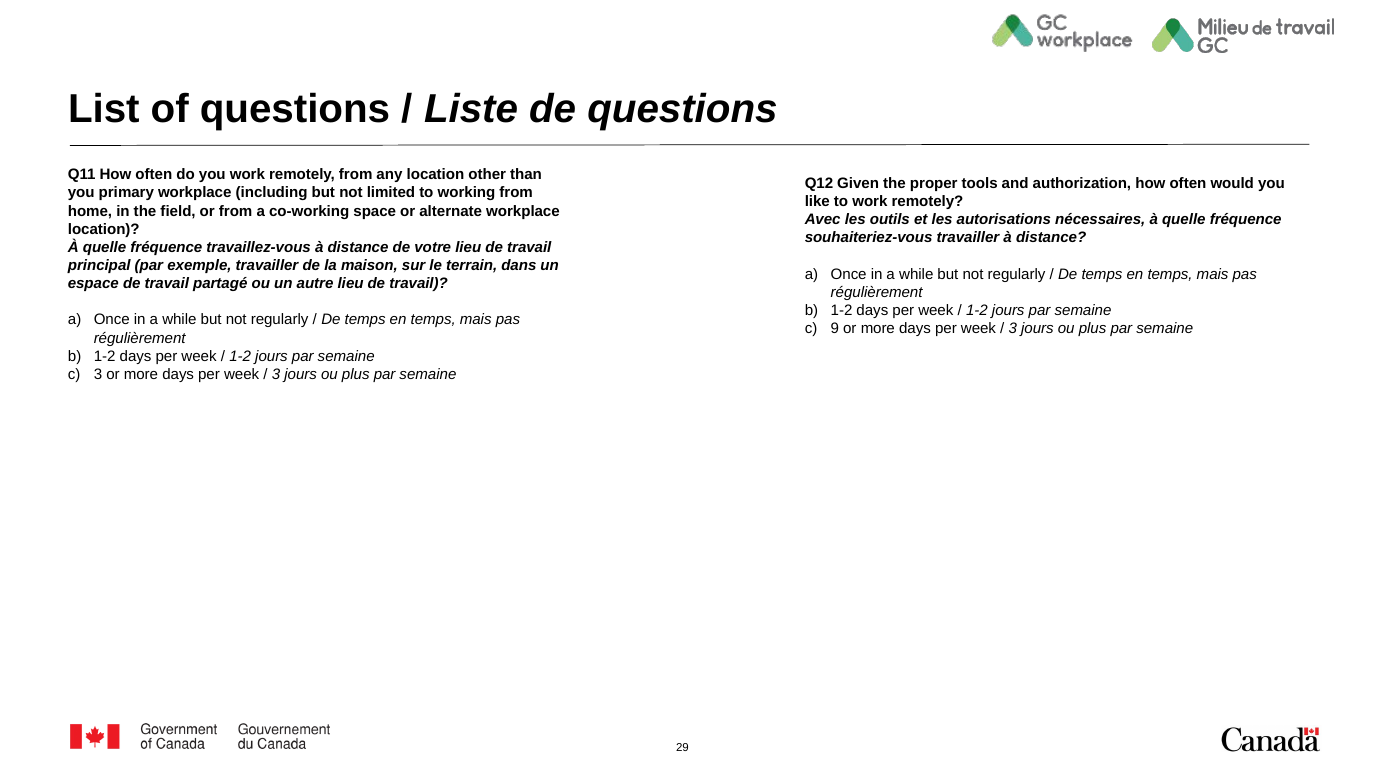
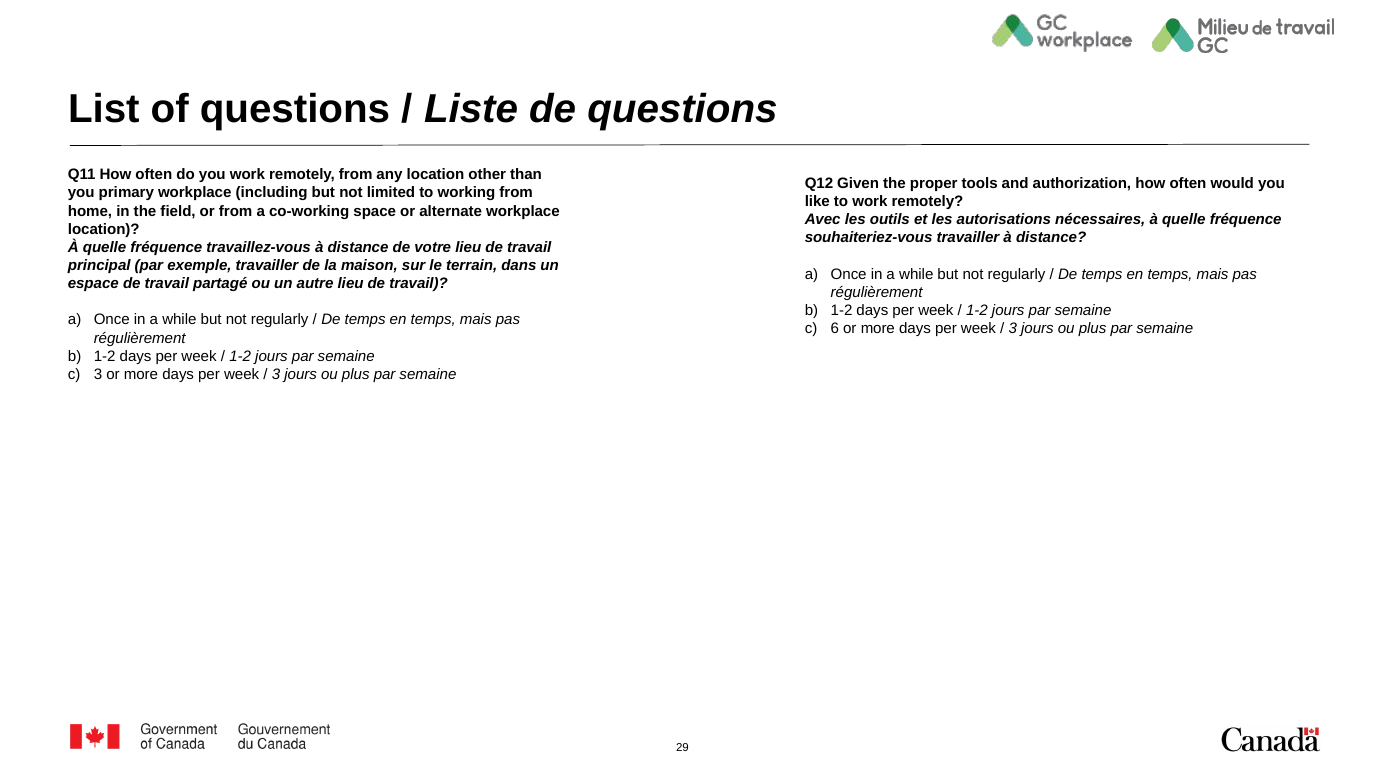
9: 9 -> 6 (835, 329)
